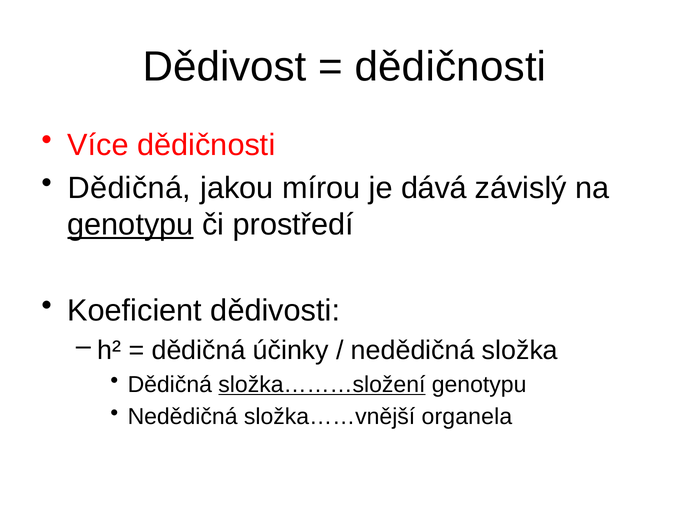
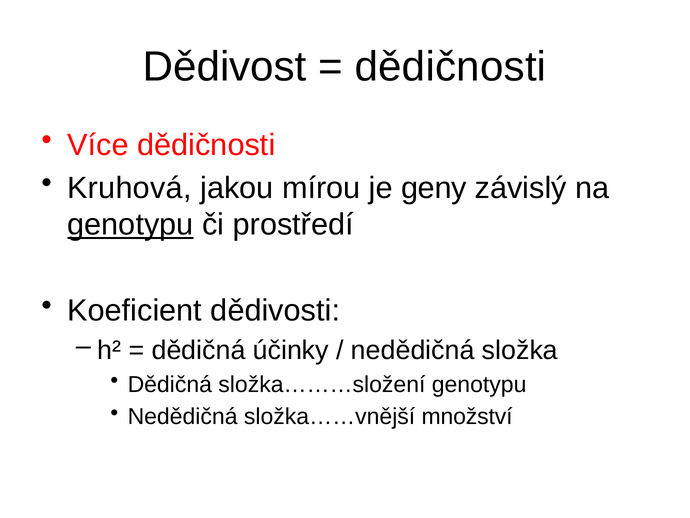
Dědičná: Dědičná -> Kruhová (129, 188)
dává: dává -> geny (434, 188)
složka………složení underline: present -> none (322, 384)
organela: organela -> množství (467, 416)
